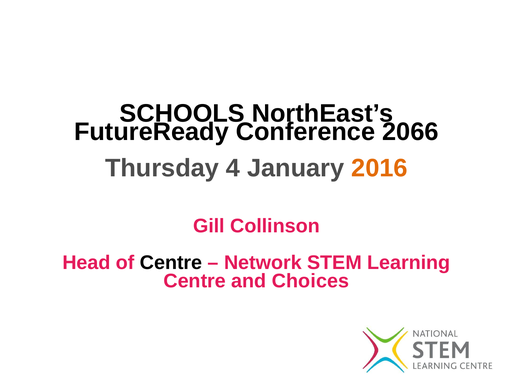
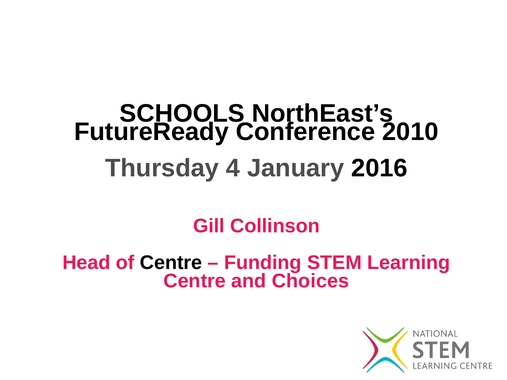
2066: 2066 -> 2010 (410, 132)
2016 colour: orange -> black (379, 168)
Network: Network -> Funding (263, 263)
